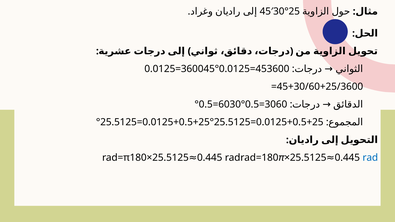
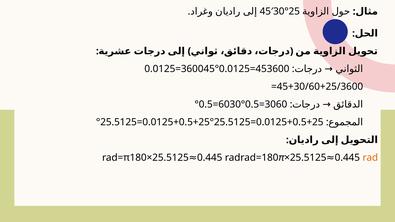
rad colour: blue -> orange (370, 158)
